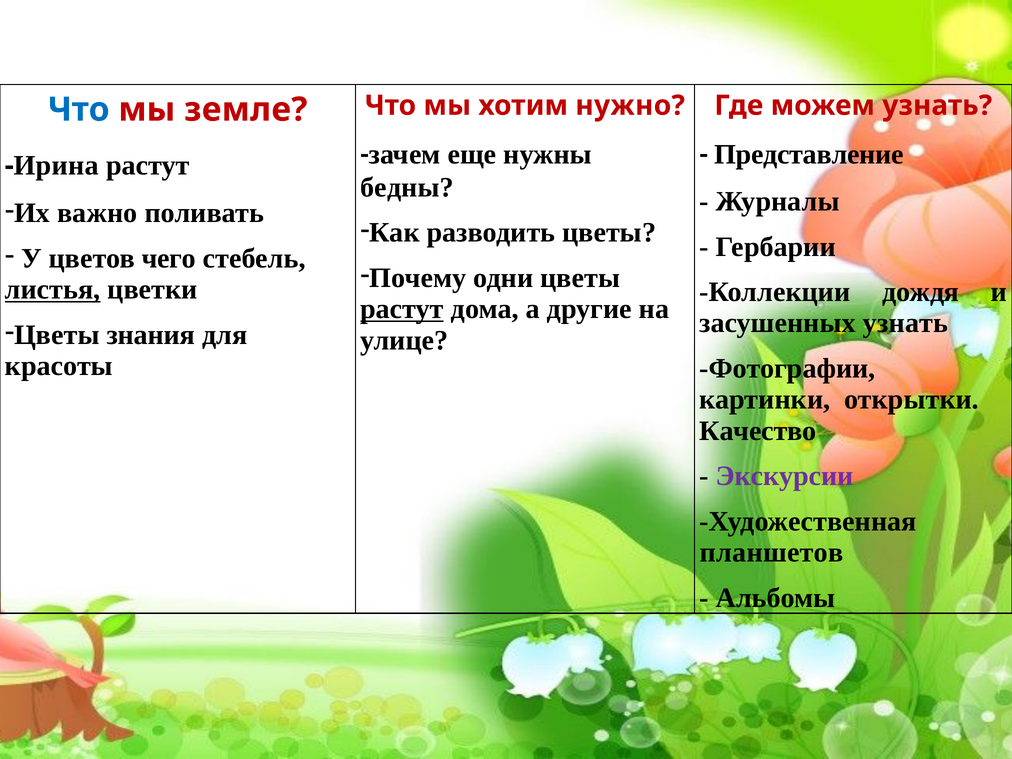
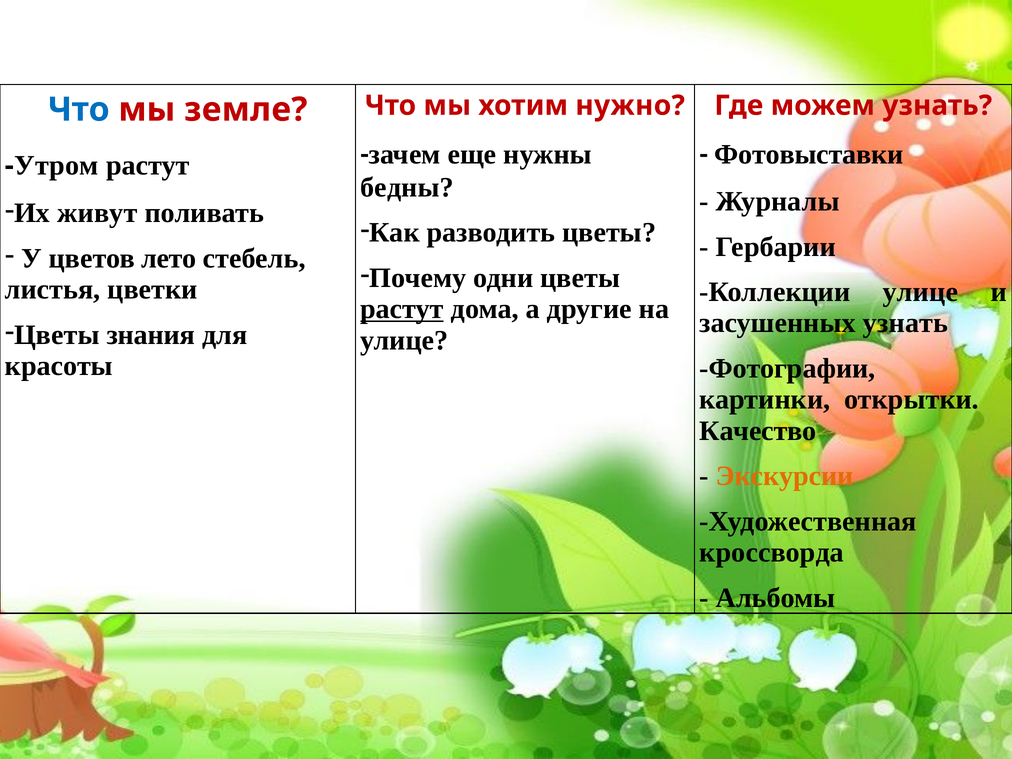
Представление: Представление -> Фотовыставки (809, 155)
Ирина: Ирина -> Утром (56, 166)
важно: важно -> живут (97, 213)
чего: чего -> лето (169, 258)
листья underline: present -> none (53, 290)
Коллекции дождя: дождя -> улице (920, 292)
Экскурсии colour: purple -> orange (785, 476)
планшетов: планшетов -> кроссворда (772, 553)
